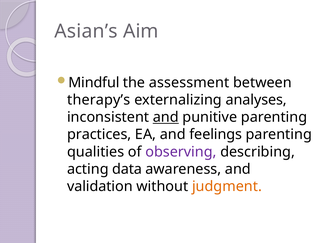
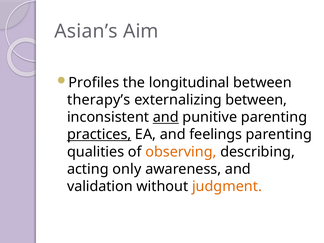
Mindful: Mindful -> Profiles (94, 83)
assessment: assessment -> longitudinal (189, 83)
externalizing analyses: analyses -> between (256, 100)
practices underline: none -> present (99, 134)
observing colour: purple -> orange (181, 152)
data: data -> only (127, 169)
